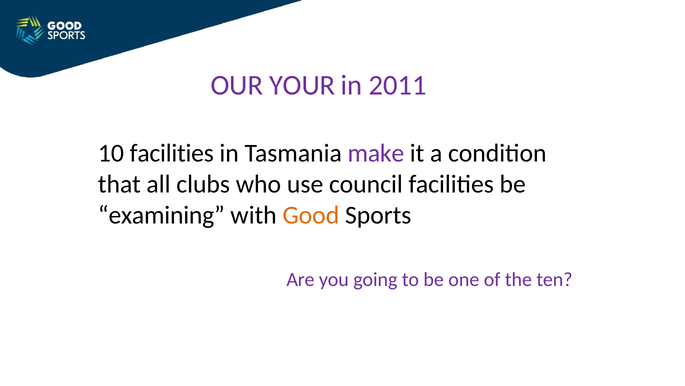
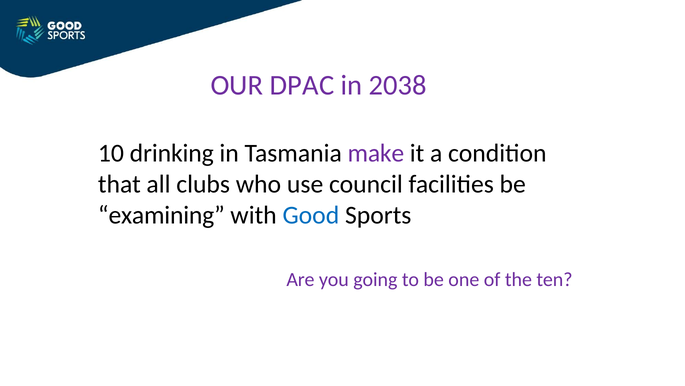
YOUR: YOUR -> DPAC (302, 85)
2011: 2011 -> 2038 (398, 85)
10 facilities: facilities -> drinking (172, 153)
Good colour: orange -> blue (311, 215)
